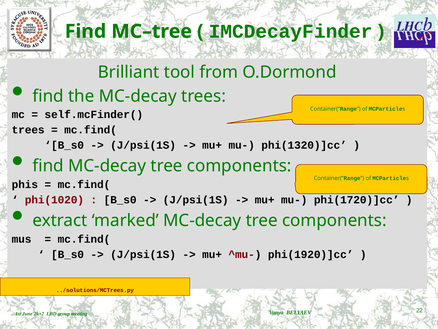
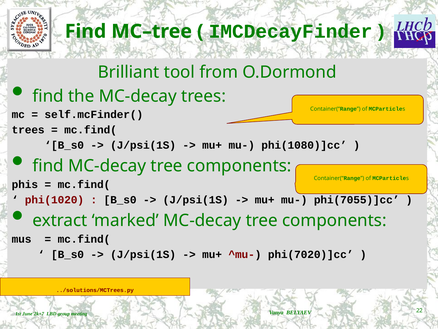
phi(1320)]cc: phi(1320)]cc -> phi(1080)]cc (304, 145)
phi(1720)]cc: phi(1720)]cc -> phi(7055)]cc (357, 200)
phi(1920)]cc: phi(1920)]cc -> phi(7020)]cc (311, 254)
